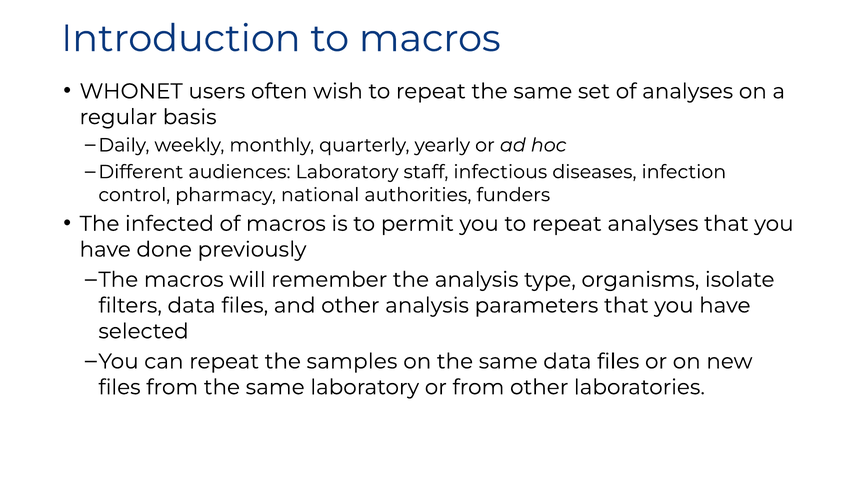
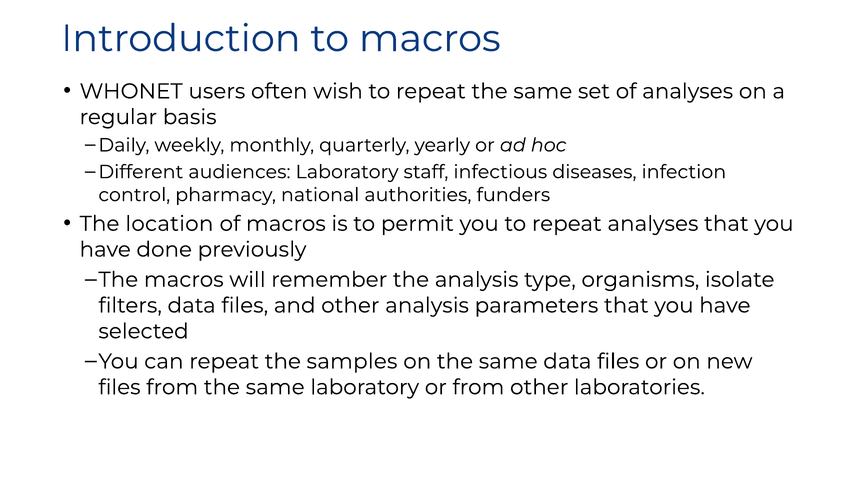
infected: infected -> location (169, 224)
